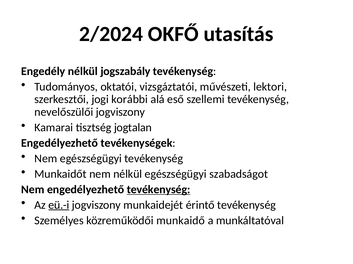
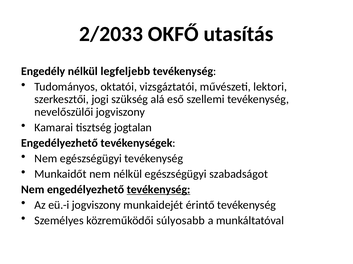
2/2024: 2/2024 -> 2/2033 (111, 34)
jogszabály: jogszabály -> legfeljebb (125, 71)
korábbi: korábbi -> szükség (130, 100)
eü.-i underline: present -> none (59, 205)
munkaidő: munkaidő -> súlyosabb (181, 221)
